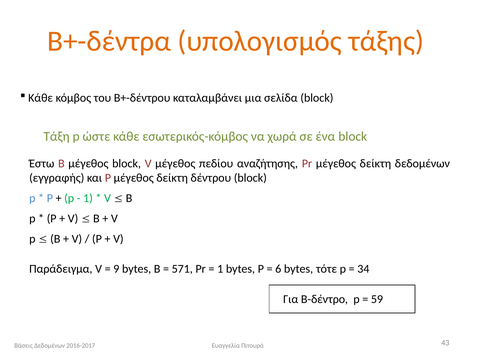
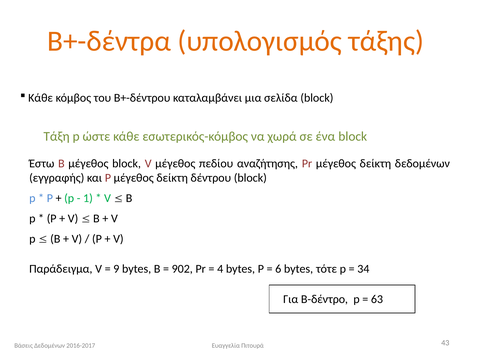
571: 571 -> 902 (182, 269)
1: 1 -> 4 (220, 269)
59: 59 -> 63 (377, 299)
